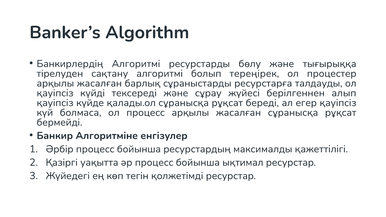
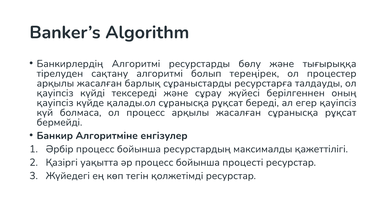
алып: алып -> оның (344, 93)
ықтимал: ықтимал -> процесті (243, 162)
